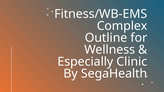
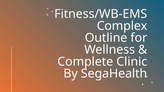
Especially: Especially -> Complete (85, 62)
